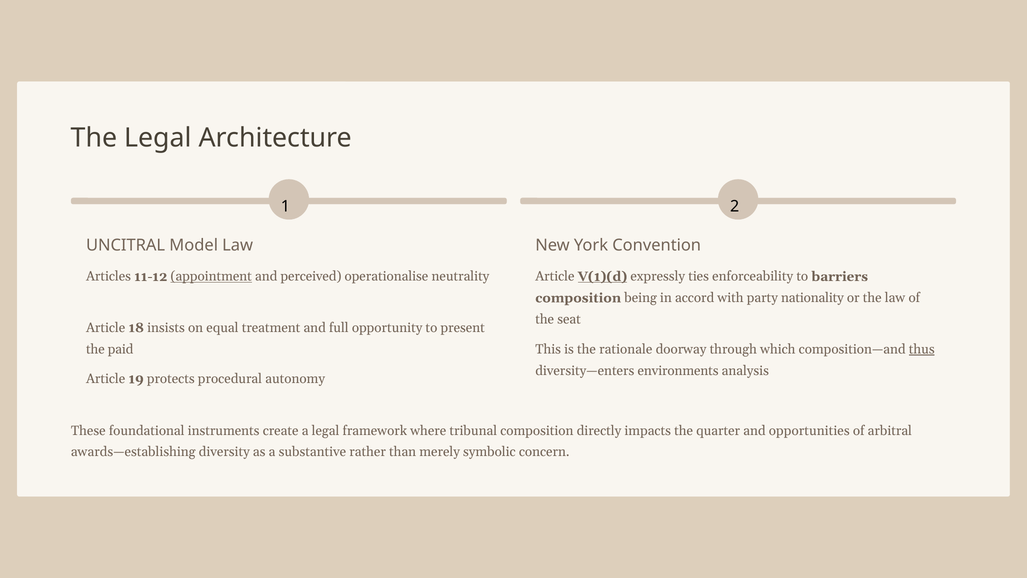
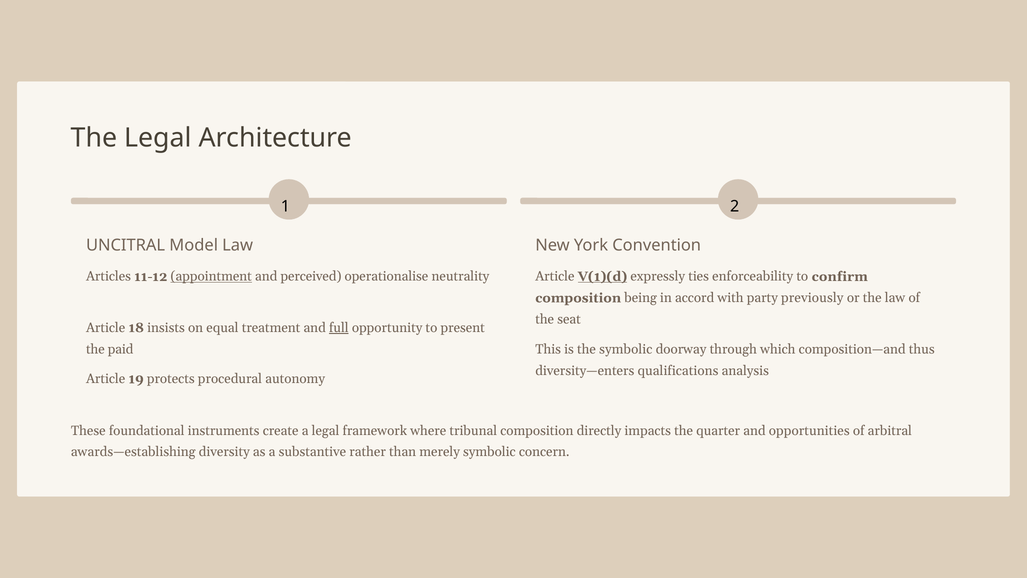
barriers: barriers -> confirm (840, 276)
nationality: nationality -> previously (812, 298)
full underline: none -> present (339, 328)
the rationale: rationale -> symbolic (626, 349)
thus underline: present -> none (922, 349)
environments: environments -> qualifications (678, 370)
